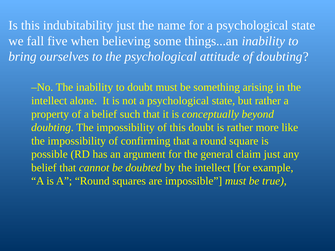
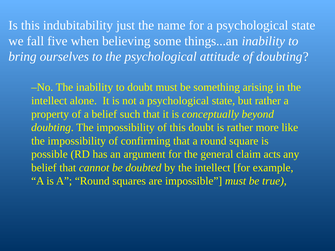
claim just: just -> acts (272, 154)
